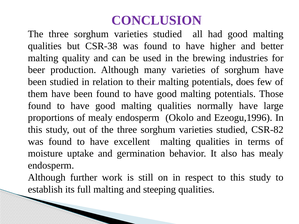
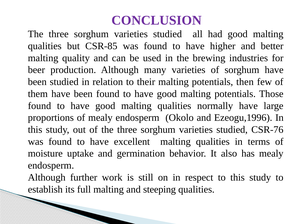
CSR-38: CSR-38 -> CSR-85 (101, 46)
does: does -> then (245, 82)
CSR-82: CSR-82 -> CSR-76 (267, 130)
